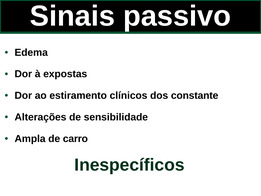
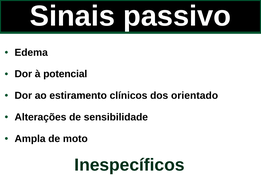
expostas: expostas -> potencial (65, 74)
constante: constante -> orientado (195, 95)
carro: carro -> moto (75, 138)
